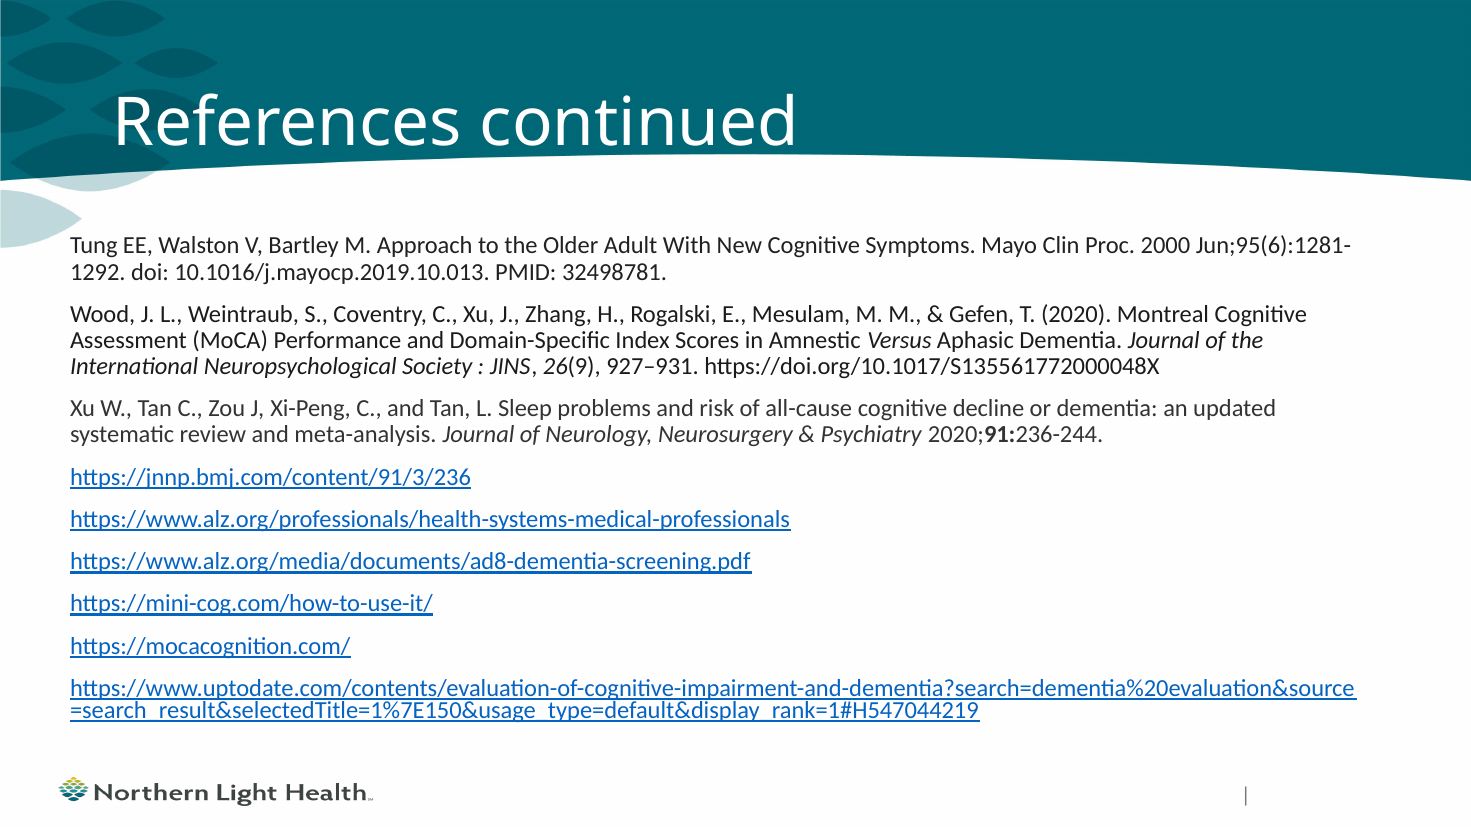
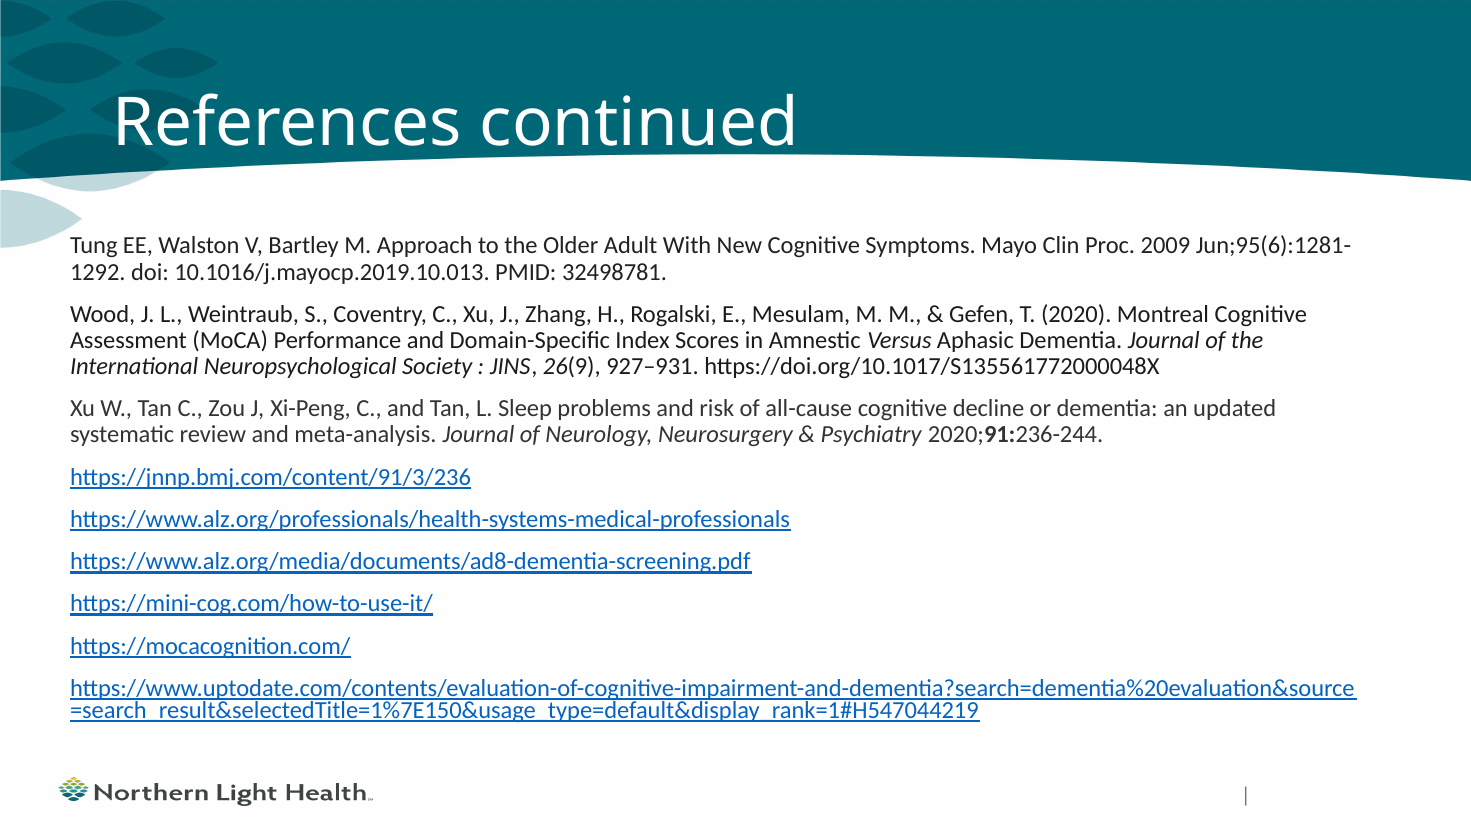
2000: 2000 -> 2009 (1165, 246)
